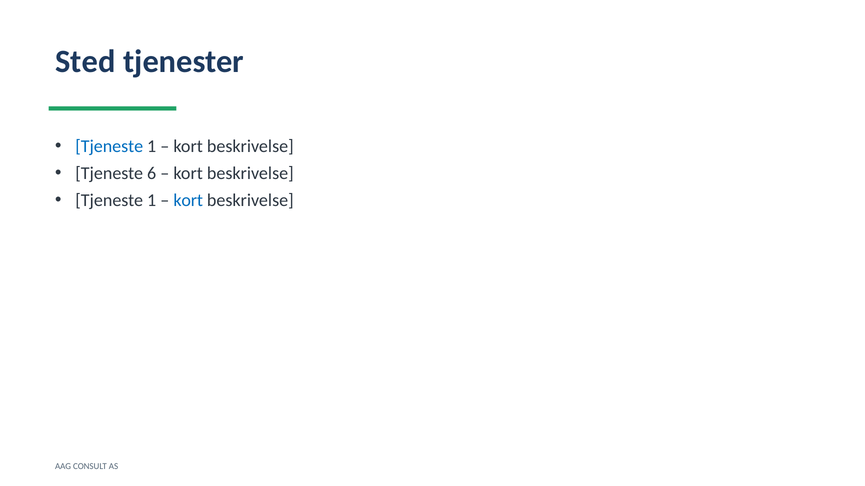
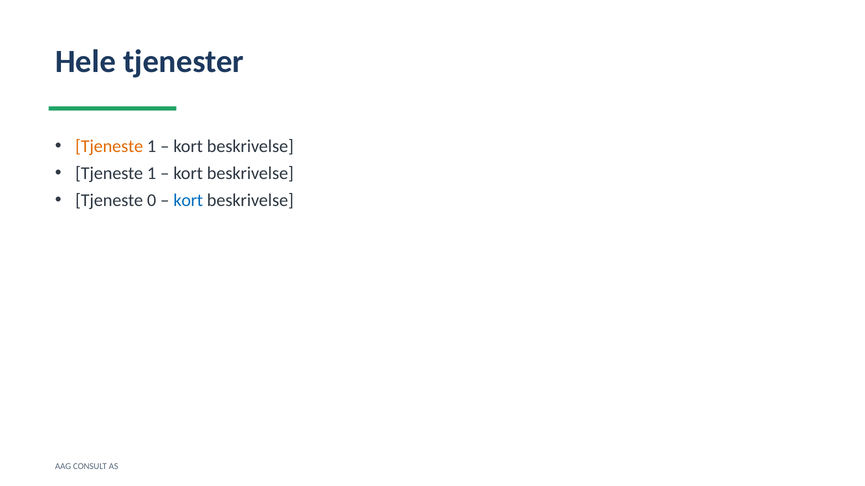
Sted: Sted -> Hele (85, 62)
Tjeneste colour: blue -> orange (109, 147)
6: 6 -> 1 (152, 174)
1: 1 -> 0 (152, 201)
